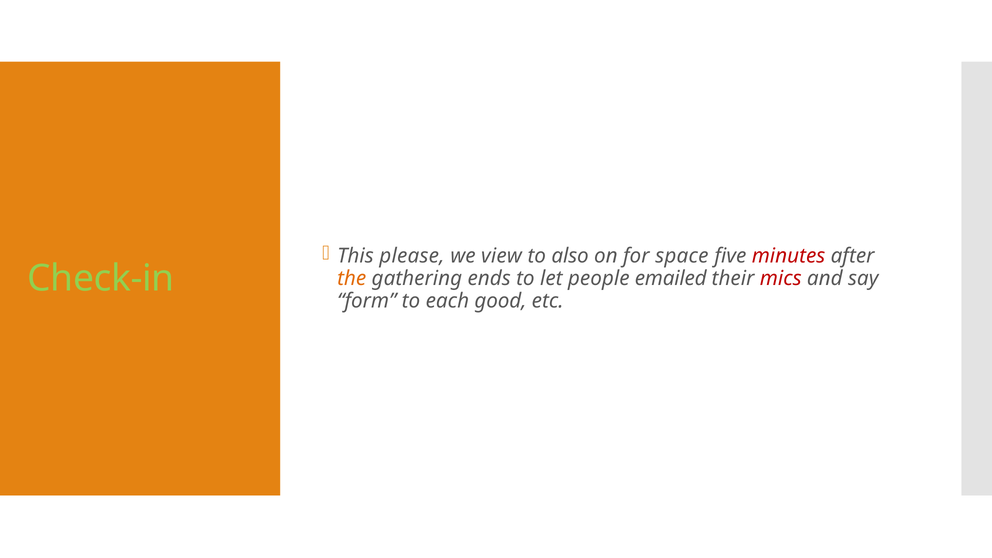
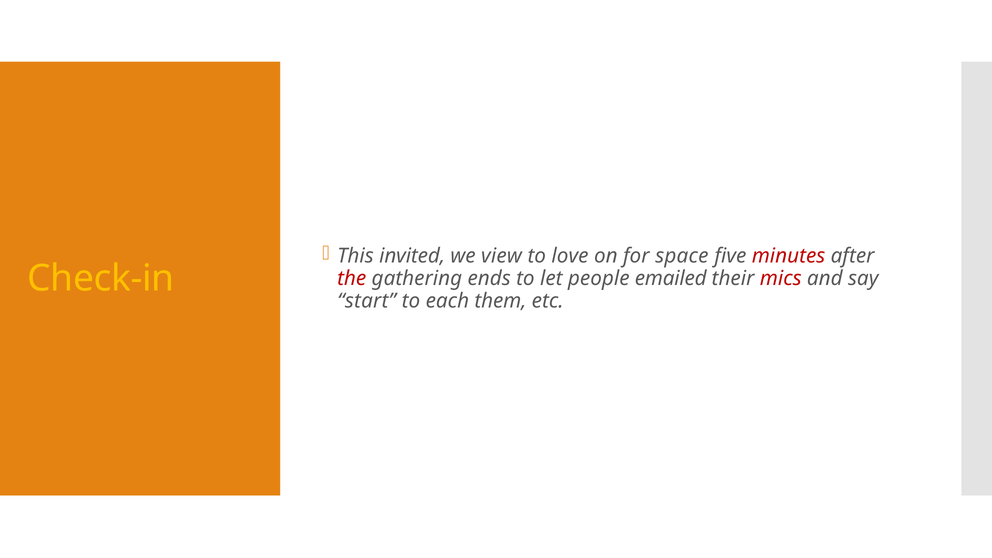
please: please -> invited (412, 256)
also: also -> love (570, 256)
Check-in colour: light green -> yellow (101, 278)
the colour: orange -> red (352, 278)
form: form -> start (367, 301)
good: good -> them (500, 301)
